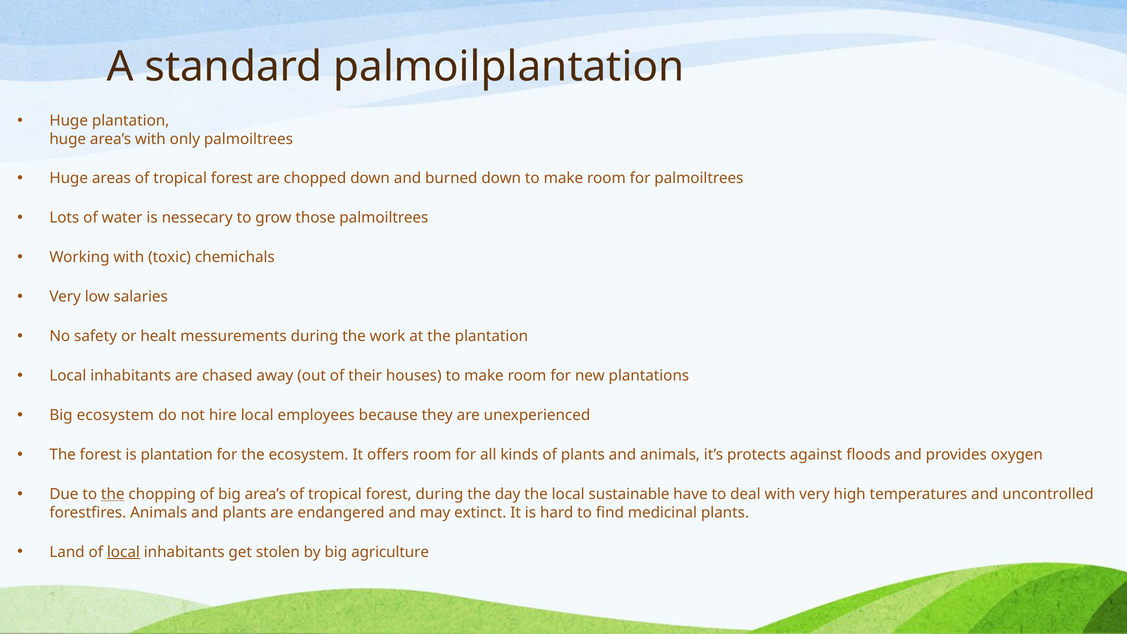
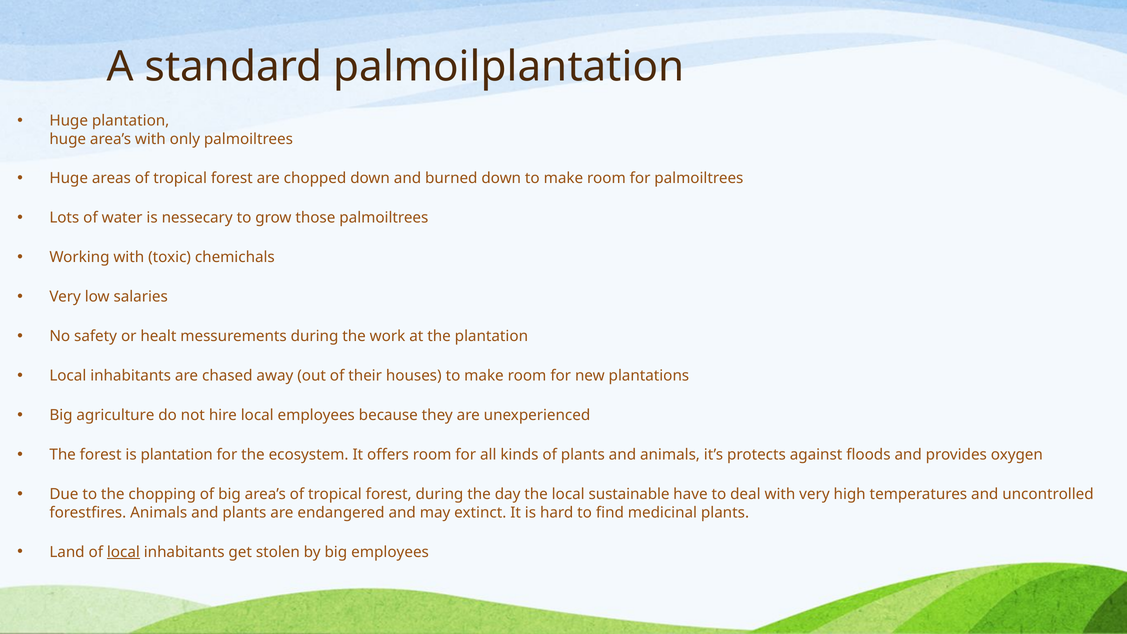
Big ecosystem: ecosystem -> agriculture (115, 415)
the underline: present -> none (113, 494)
big agriculture: agriculture -> employees (390, 552)
